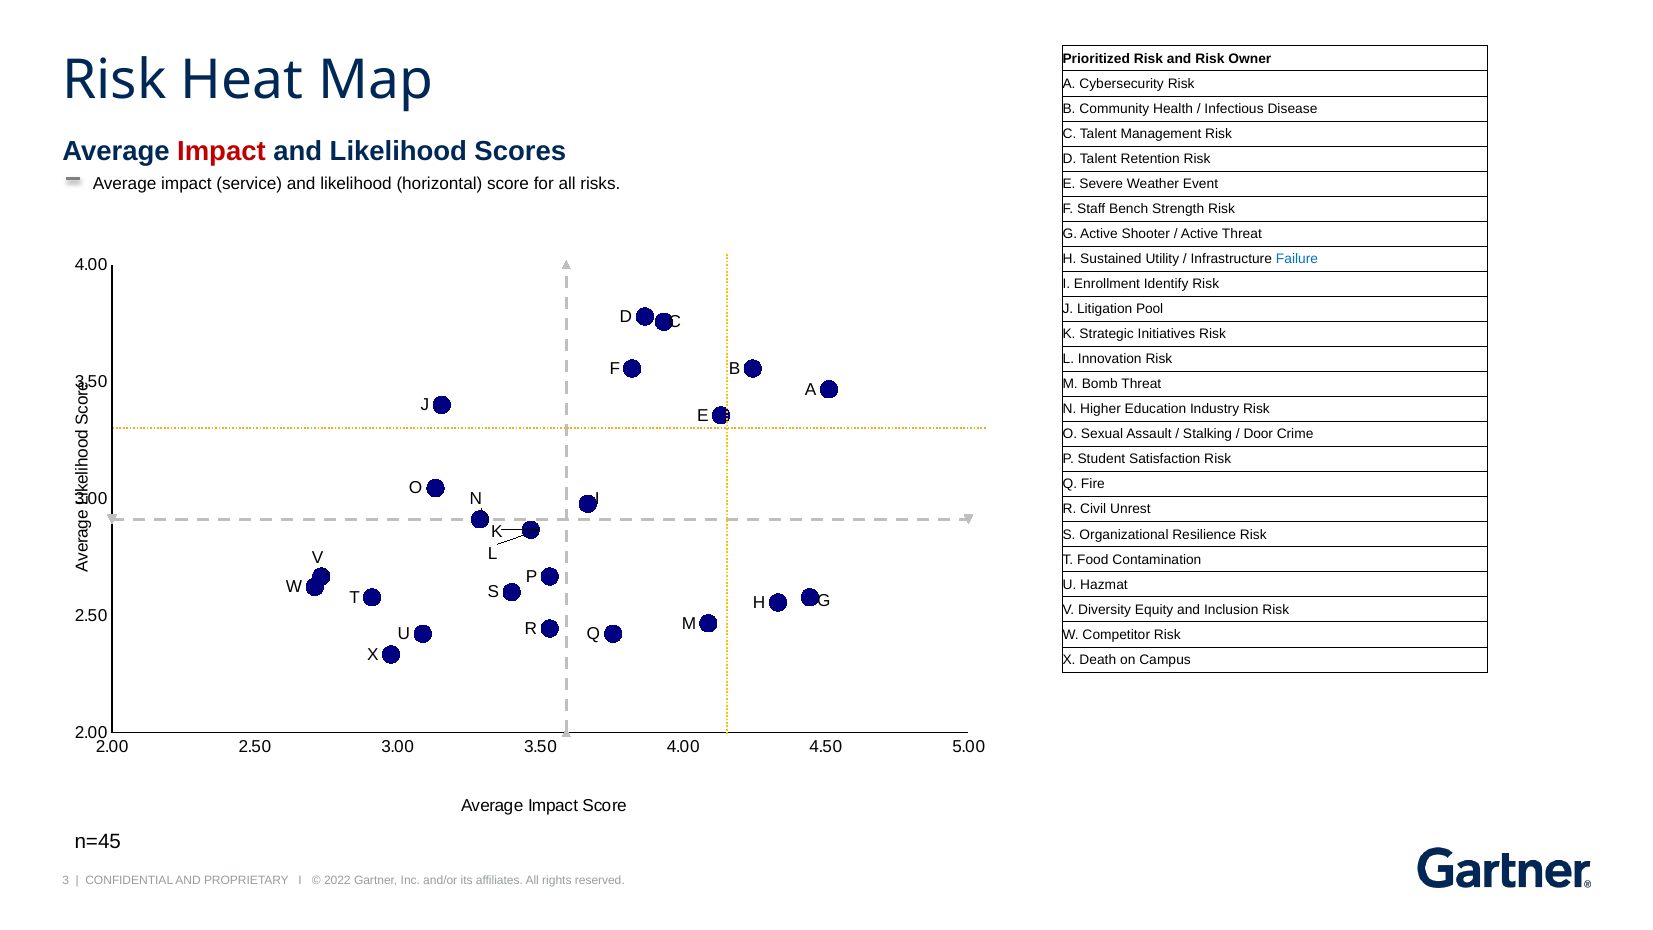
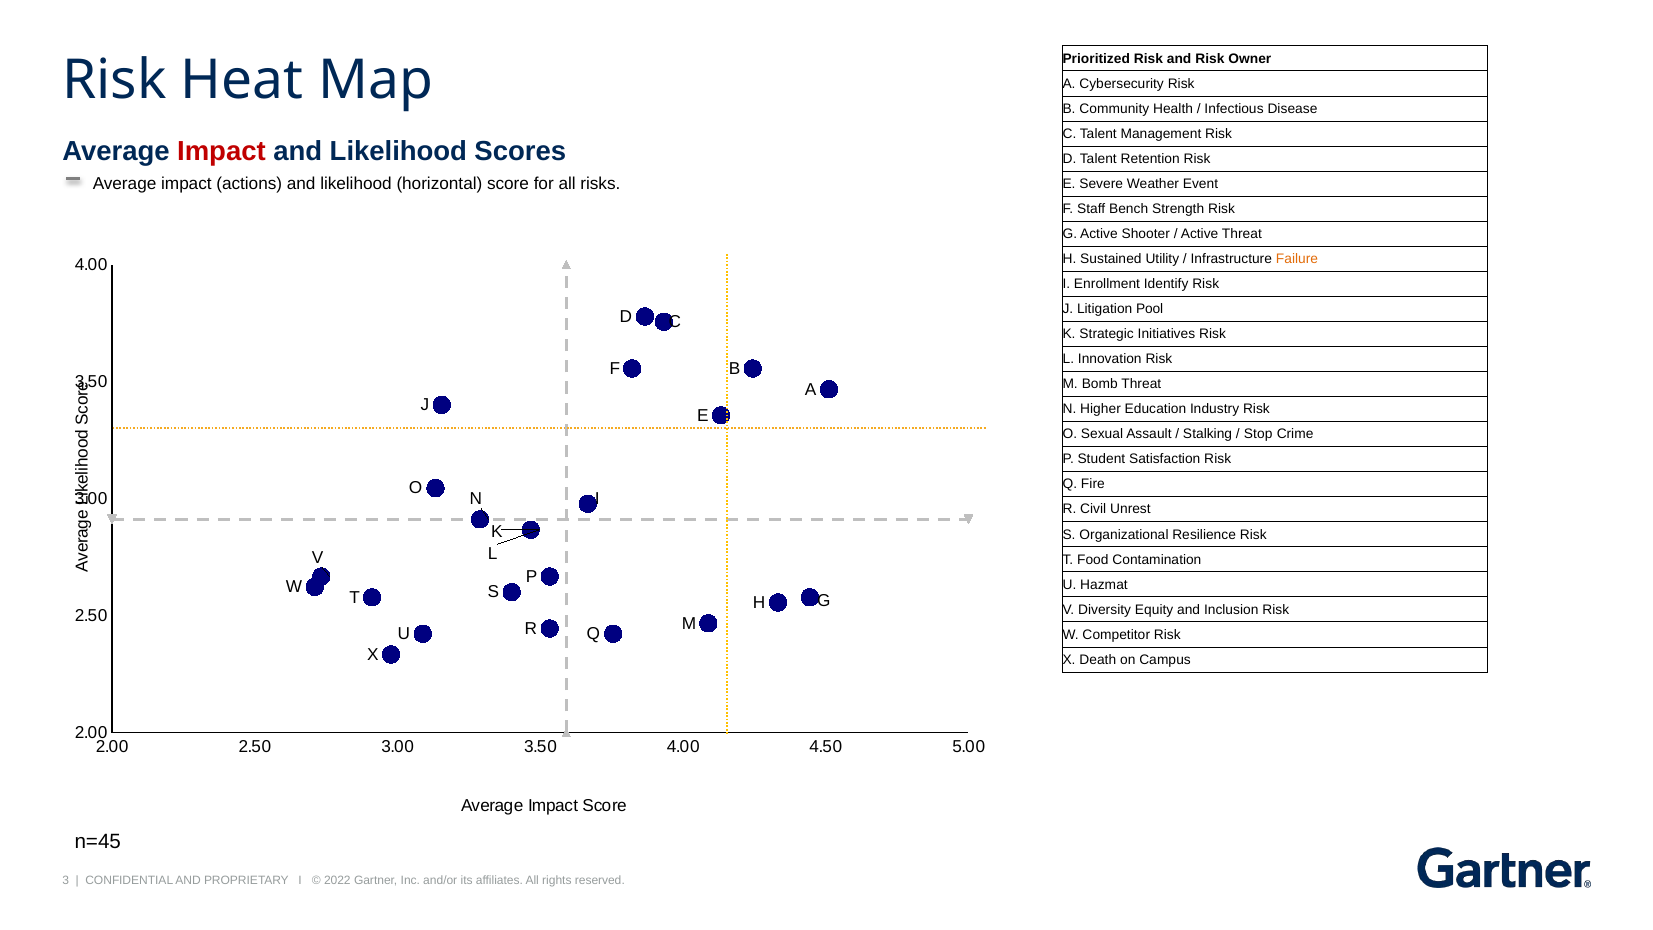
service: service -> actions (249, 184)
Failure colour: blue -> orange (1297, 259)
Door: Door -> Stop (1258, 434)
